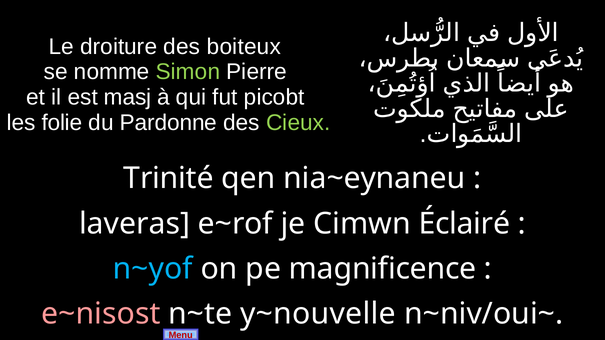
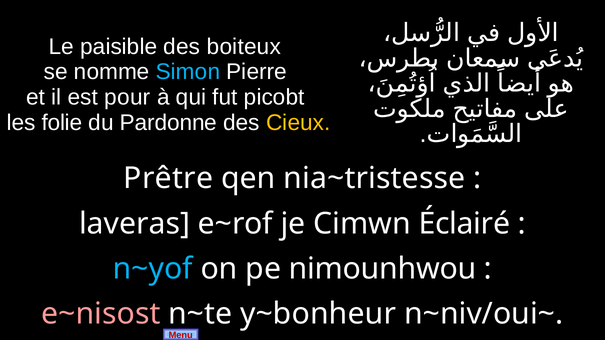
droiture: droiture -> paisible (119, 47)
Simon colour: light green -> light blue (188, 72)
masj: masj -> pour (127, 97)
Cieux colour: light green -> yellow (298, 123)
Trinité: Trinité -> Prêtre (168, 179)
nia~eynaneu: nia~eynaneu -> nia~tristesse (374, 179)
magnificence: magnificence -> nimounhwou (383, 269)
y~nouvelle: y~nouvelle -> y~bonheur (318, 314)
